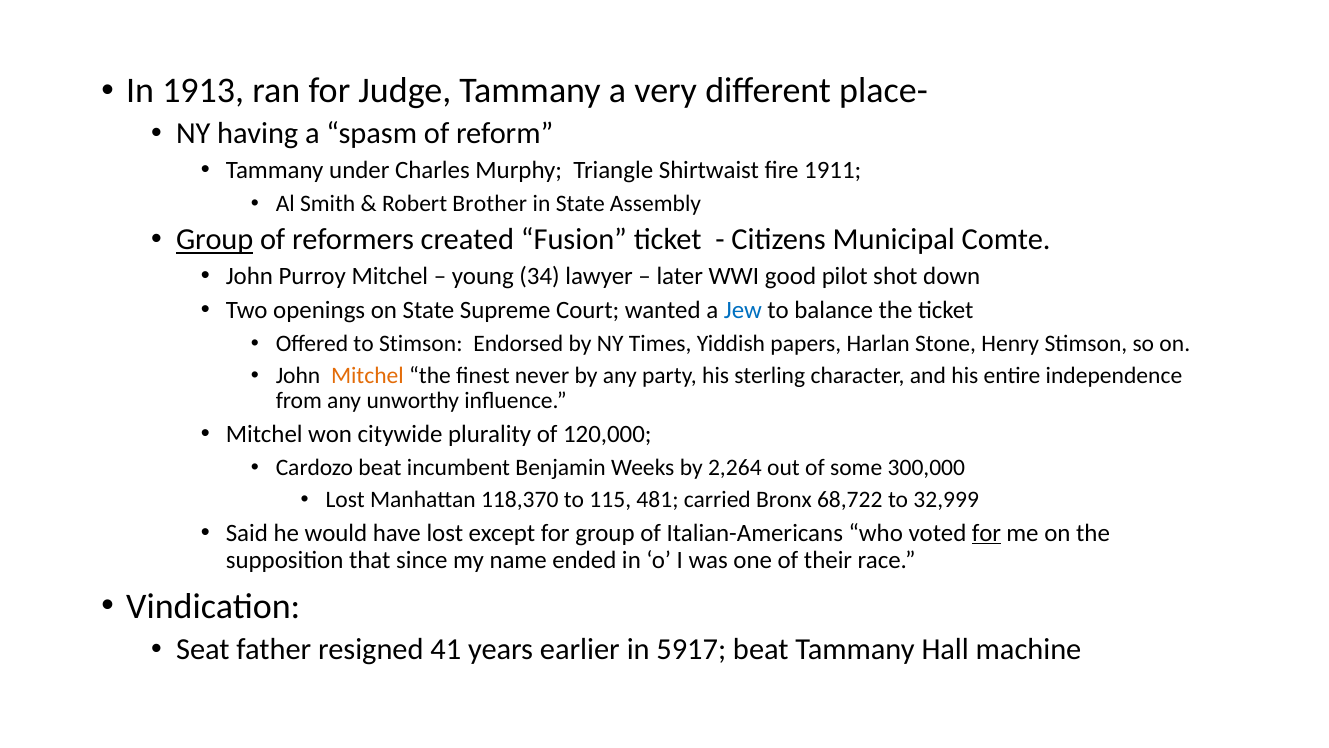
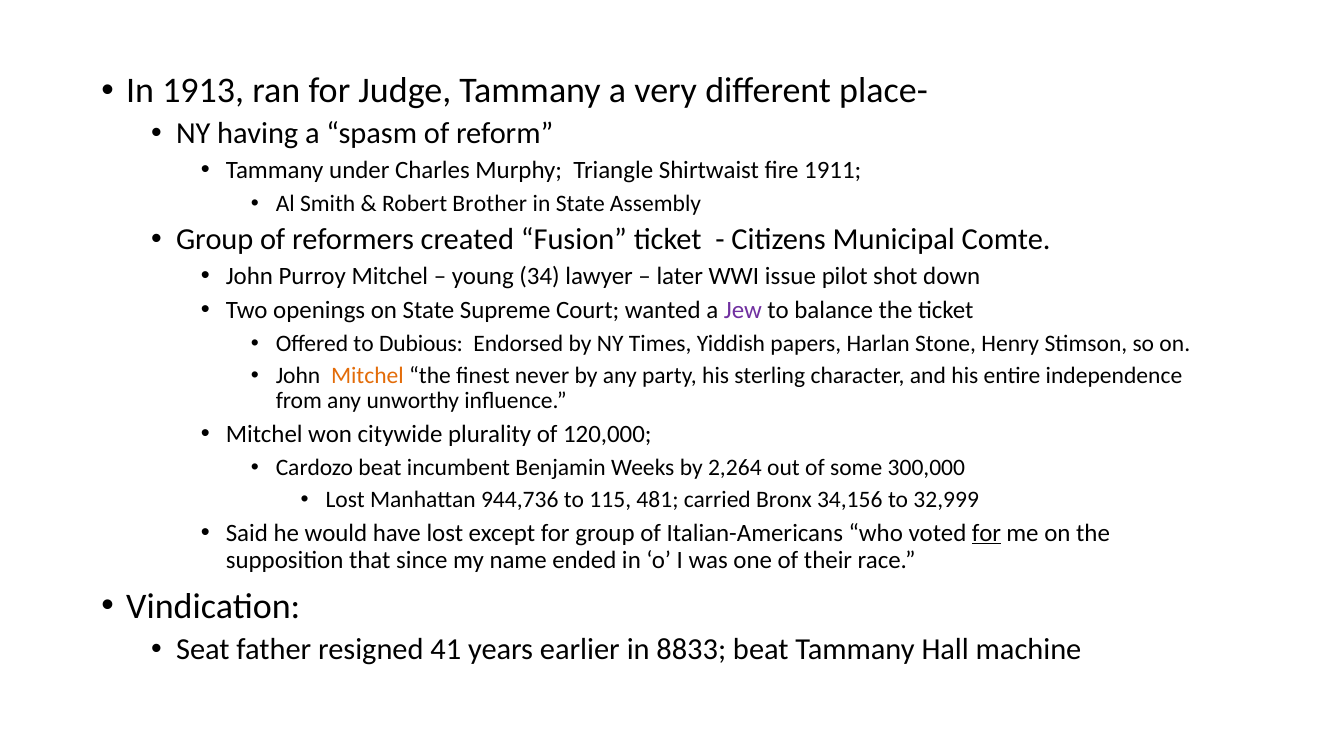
Group underline: present -> none (215, 239)
good: good -> issue (790, 276)
Jew colour: blue -> purple (743, 310)
to Stimson: Stimson -> Dubious (421, 343)
118,370: 118,370 -> 944,736 (520, 499)
68,722: 68,722 -> 34,156 (850, 499)
5917: 5917 -> 8833 (691, 649)
